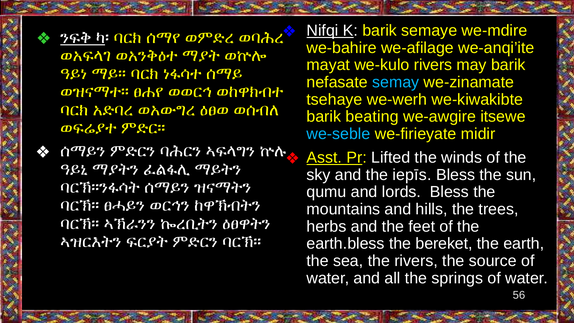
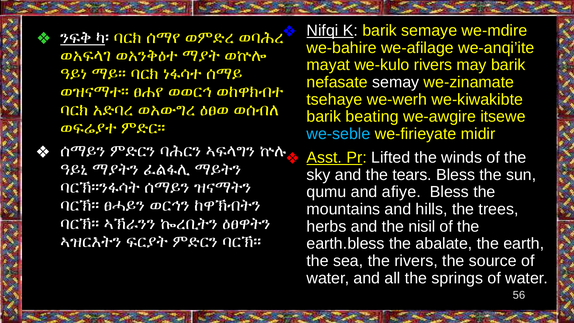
semay colour: light blue -> white (396, 82)
iepīs: iepīs -> tears (412, 175)
lords: lords -> afiye (401, 192)
feet: feet -> nisil (422, 226)
bereket: bereket -> abalate (444, 244)
